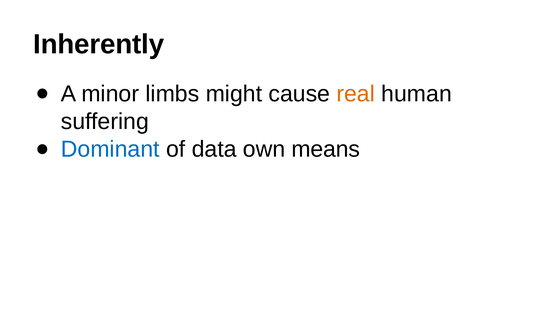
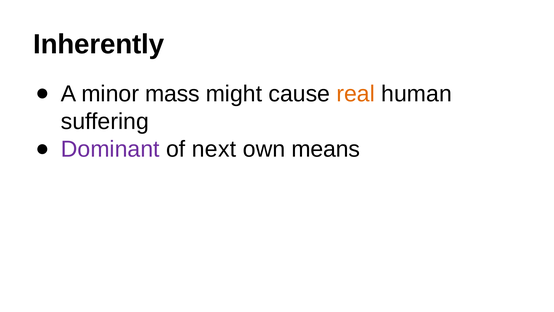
limbs: limbs -> mass (173, 94)
Dominant colour: blue -> purple (110, 149)
data: data -> next (214, 149)
